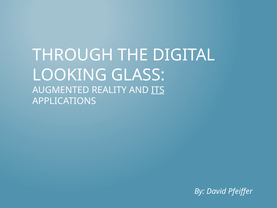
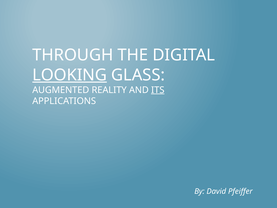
LOOKING underline: none -> present (70, 75)
